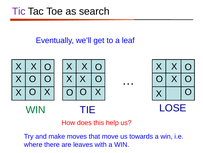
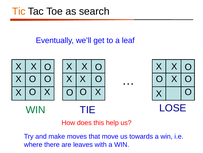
Tic colour: purple -> orange (19, 11)
